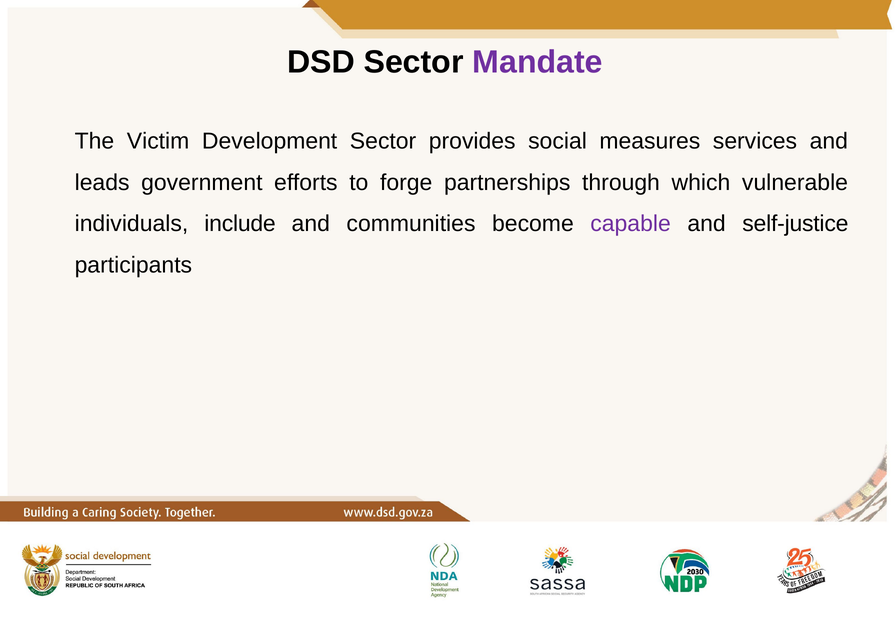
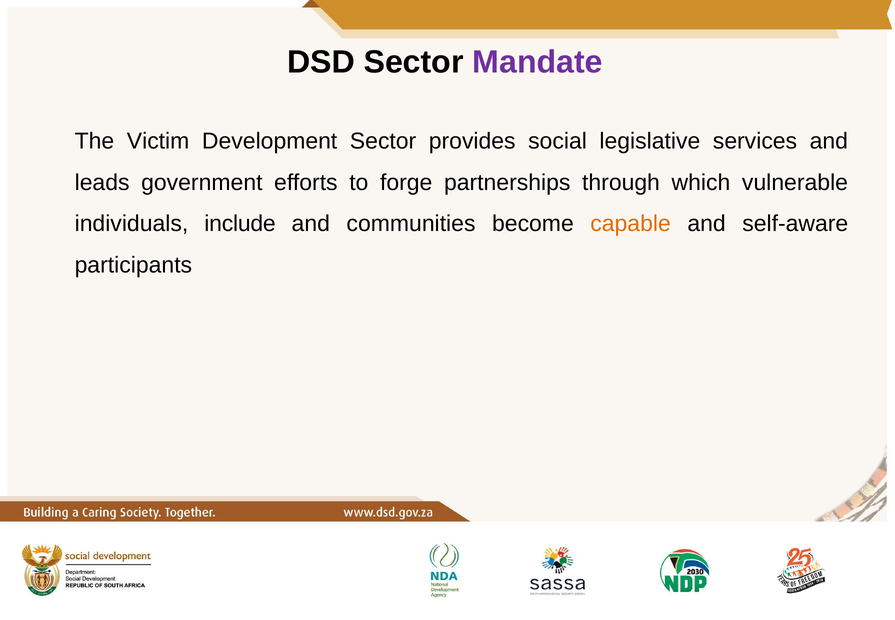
measures: measures -> legislative (650, 141)
capable colour: purple -> orange (631, 224)
self-justice: self-justice -> self-aware (795, 224)
